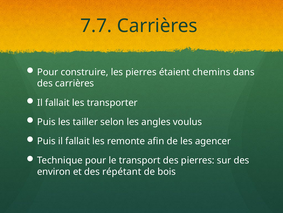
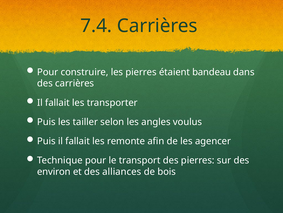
7.7: 7.7 -> 7.4 (96, 26)
chemins: chemins -> bandeau (212, 72)
répétant: répétant -> alliances (122, 171)
